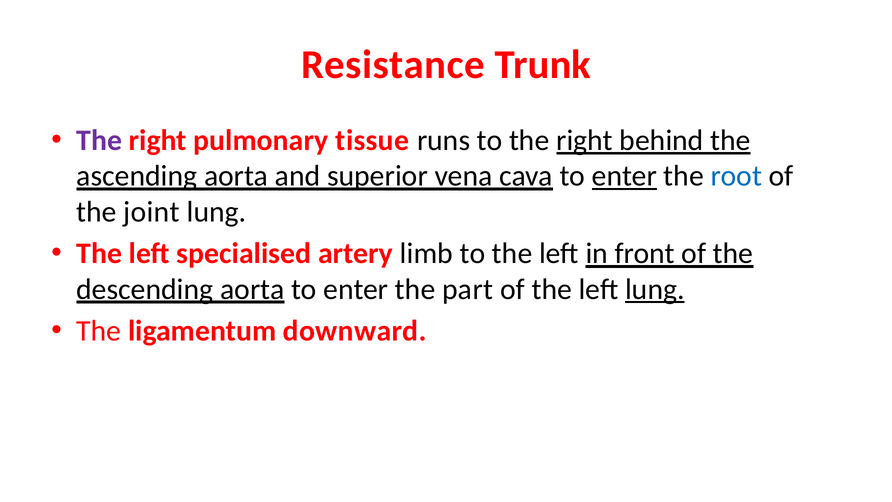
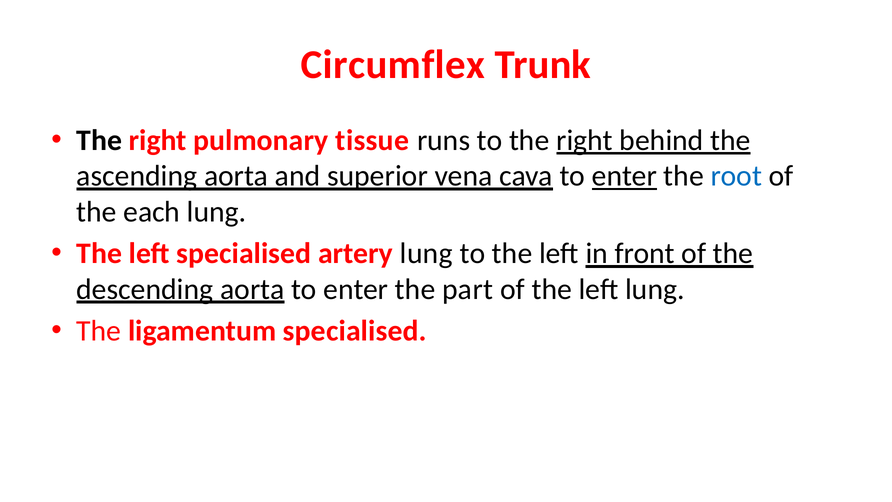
Resistance: Resistance -> Circumflex (393, 65)
The colour: purple -> black (99, 140)
joint: joint -> each (152, 212)
artery limb: limb -> lung (426, 253)
lung underline: present -> none (655, 289)
ligamentum downward: downward -> specialised (355, 331)
